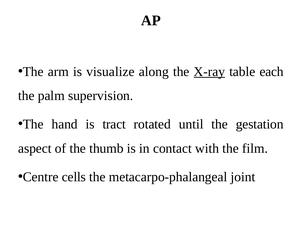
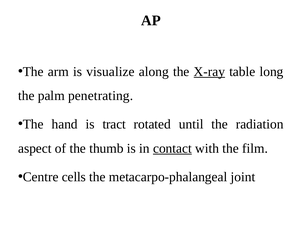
each: each -> long (272, 71)
supervision: supervision -> penetrating (101, 96)
gestation: gestation -> radiation (260, 124)
contact underline: none -> present (172, 148)
